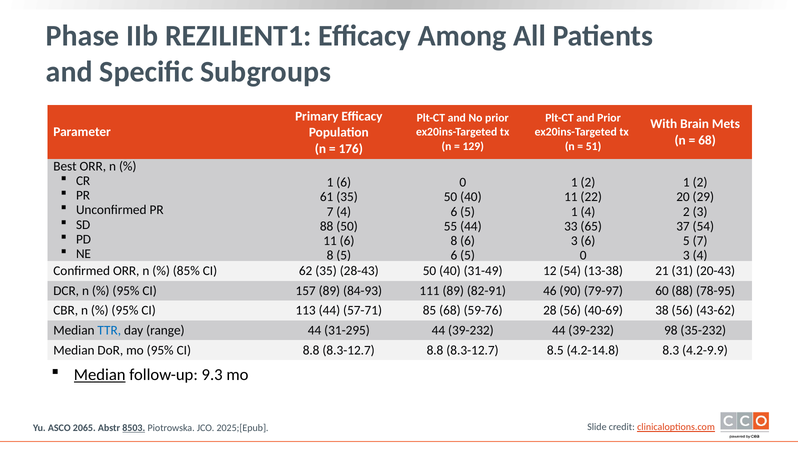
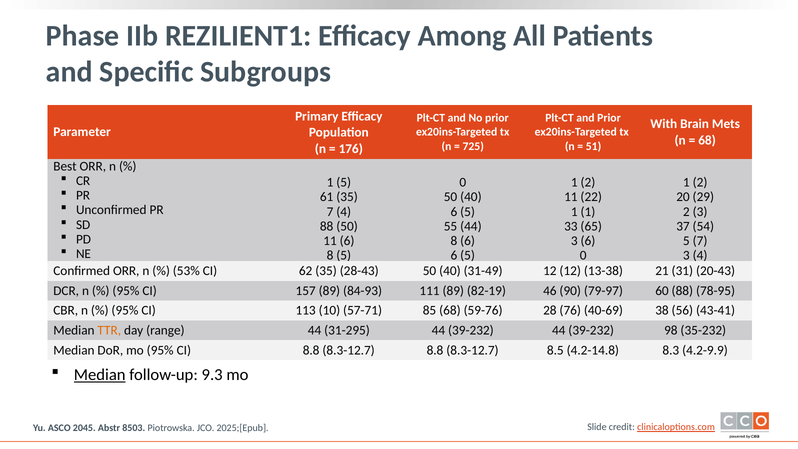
129: 129 -> 725 (473, 146)
1 6: 6 -> 5 (344, 182)
1 4: 4 -> 1 (588, 212)
85%: 85% -> 53% (186, 271)
12 54: 54 -> 12 (570, 271)
82-91: 82-91 -> 82-19 (486, 291)
113 44: 44 -> 10 (329, 310)
28 56: 56 -> 76 (570, 310)
43-62: 43-62 -> 43-41 (716, 310)
TTR colour: blue -> orange (109, 330)
2065: 2065 -> 2045 (84, 428)
8503 underline: present -> none (134, 428)
